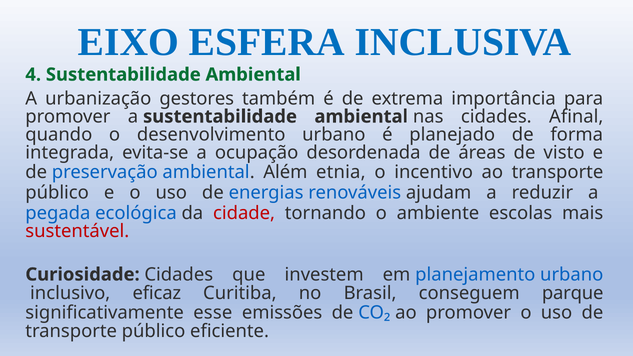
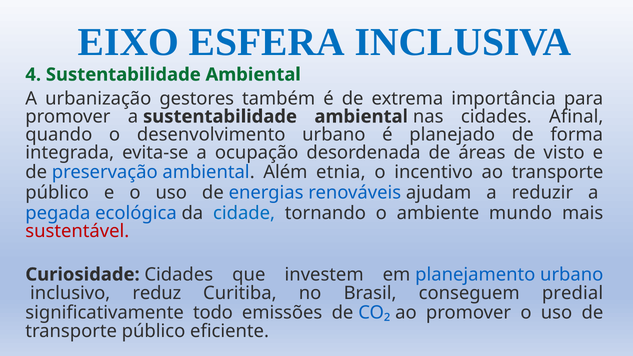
cidade colour: red -> blue (244, 213)
escolas: escolas -> mundo (521, 213)
eficaz: eficaz -> reduz (157, 293)
parque: parque -> predial (573, 293)
esse: esse -> todo (213, 313)
